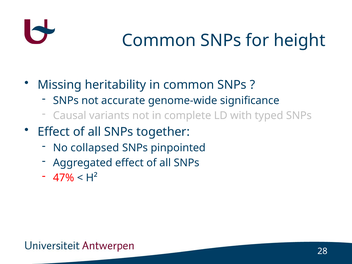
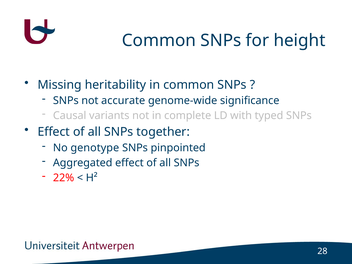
collapsed: collapsed -> genotype (95, 148)
47%: 47% -> 22% (64, 178)
